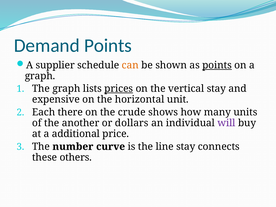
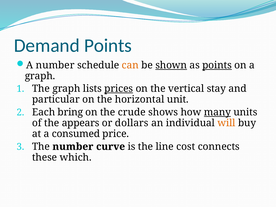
A supplier: supplier -> number (55, 65)
shown underline: none -> present (171, 65)
expensive: expensive -> particular (56, 99)
there: there -> bring (70, 112)
many underline: none -> present (217, 112)
another: another -> appears (81, 123)
will colour: purple -> orange (226, 123)
additional: additional -> consumed (76, 134)
line stay: stay -> cost (186, 147)
others: others -> which (76, 157)
